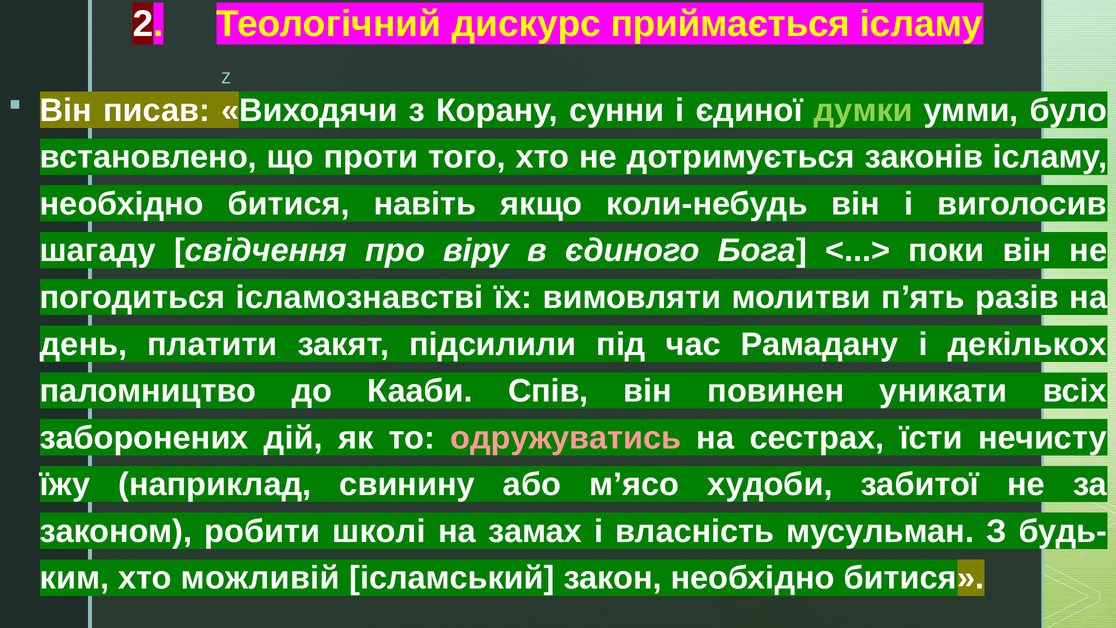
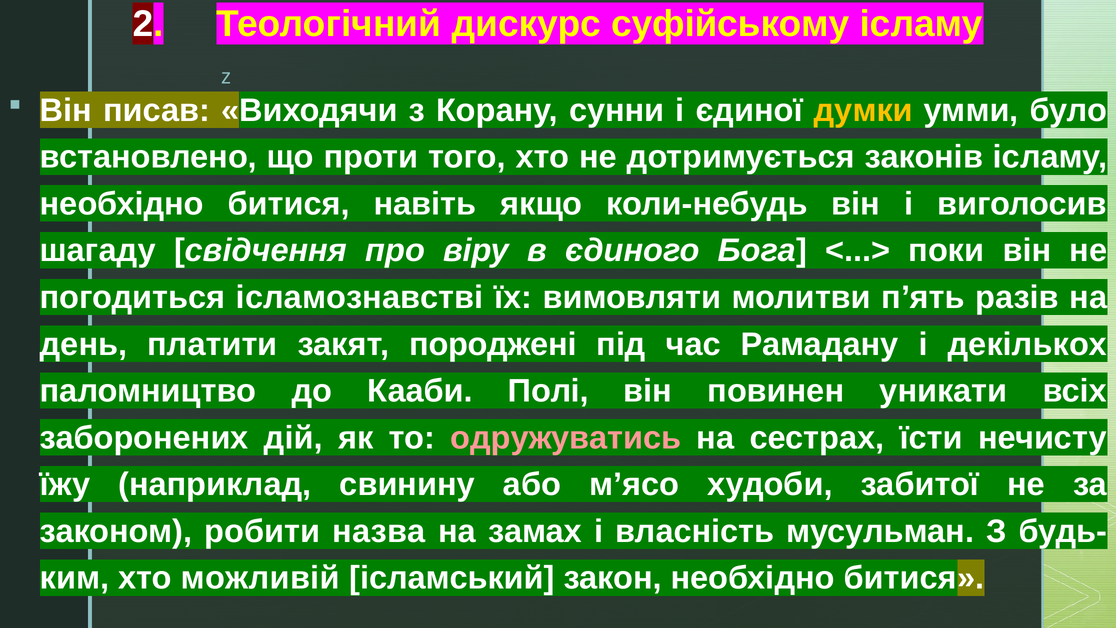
приймається: приймається -> суфійському (730, 24)
думки colour: light green -> yellow (863, 110)
підсилили: підсилили -> породжені (493, 344)
Спів: Спів -> Полі (548, 391)
школі: школі -> назва (379, 531)
